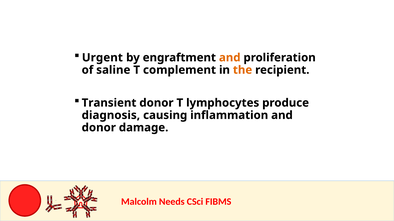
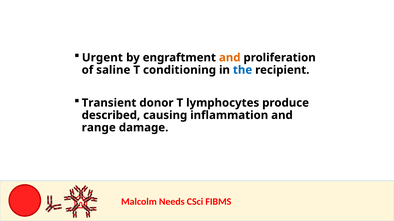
complement: complement -> conditioning (180, 70)
the colour: orange -> blue (243, 70)
diagnosis: diagnosis -> described (111, 116)
donor: donor -> range (99, 128)
